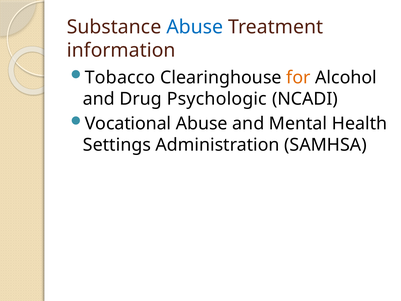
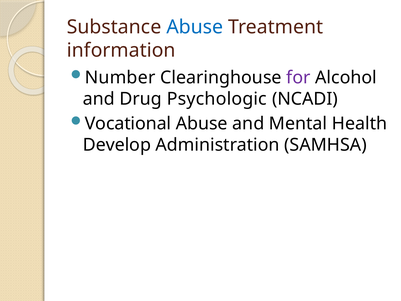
Tobacco: Tobacco -> Number (120, 77)
for colour: orange -> purple (298, 77)
Settings: Settings -> Develop (117, 145)
